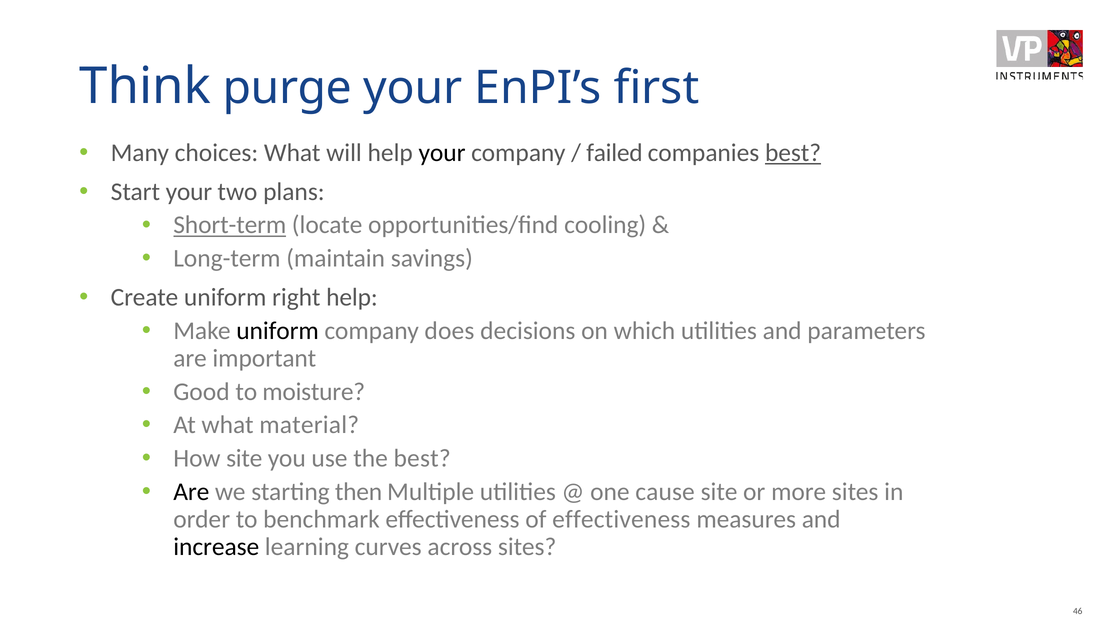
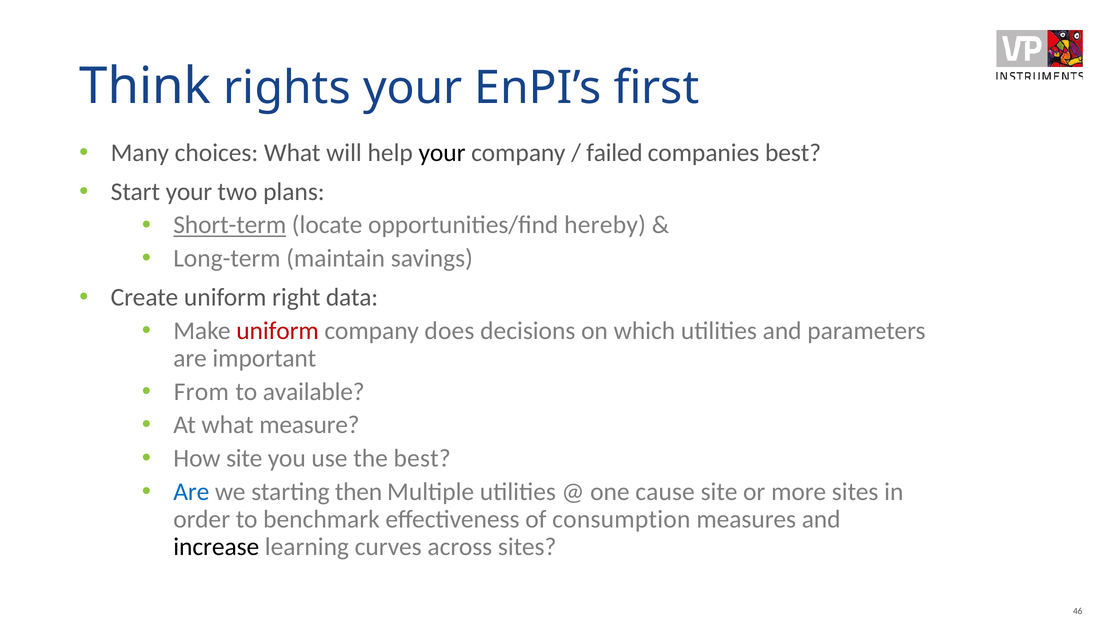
purge: purge -> rights (287, 88)
best underline: present -> none (793, 153)
cooling: cooling -> hereby (605, 225)
right help: help -> data (352, 298)
uniform colour: black -> red (278, 331)
Good: Good -> From (201, 392)
moisture: moisture -> available (314, 392)
material: material -> measure (309, 425)
Are colour: black -> blue (191, 492)
of effectiveness: effectiveness -> consumption (621, 519)
